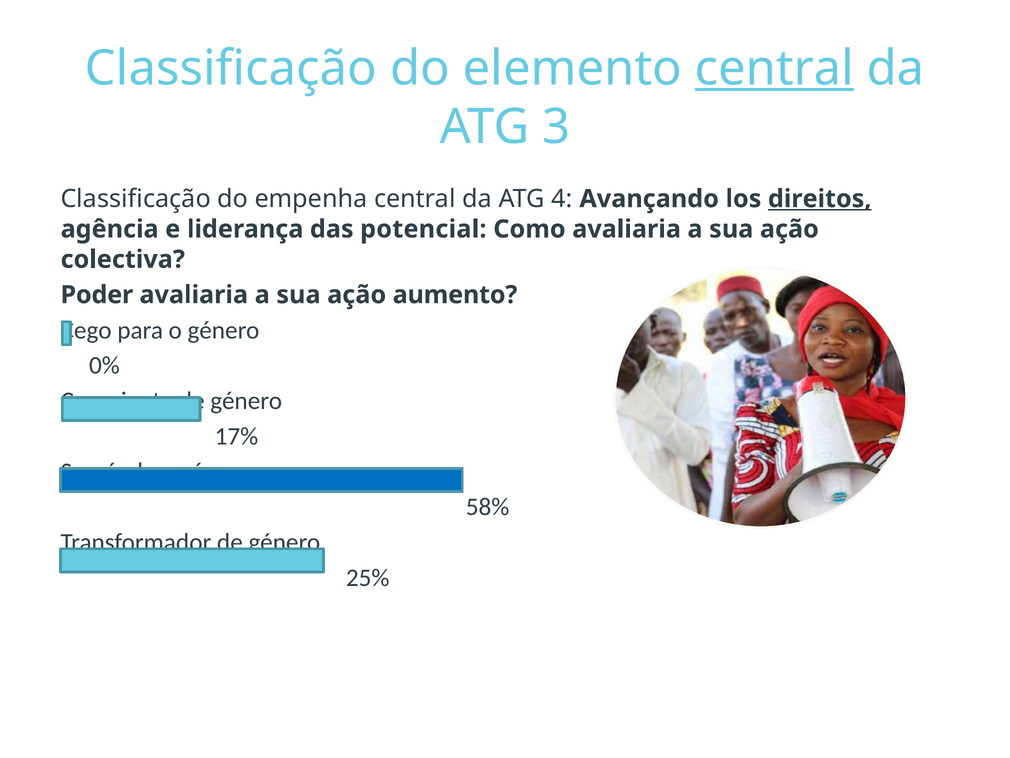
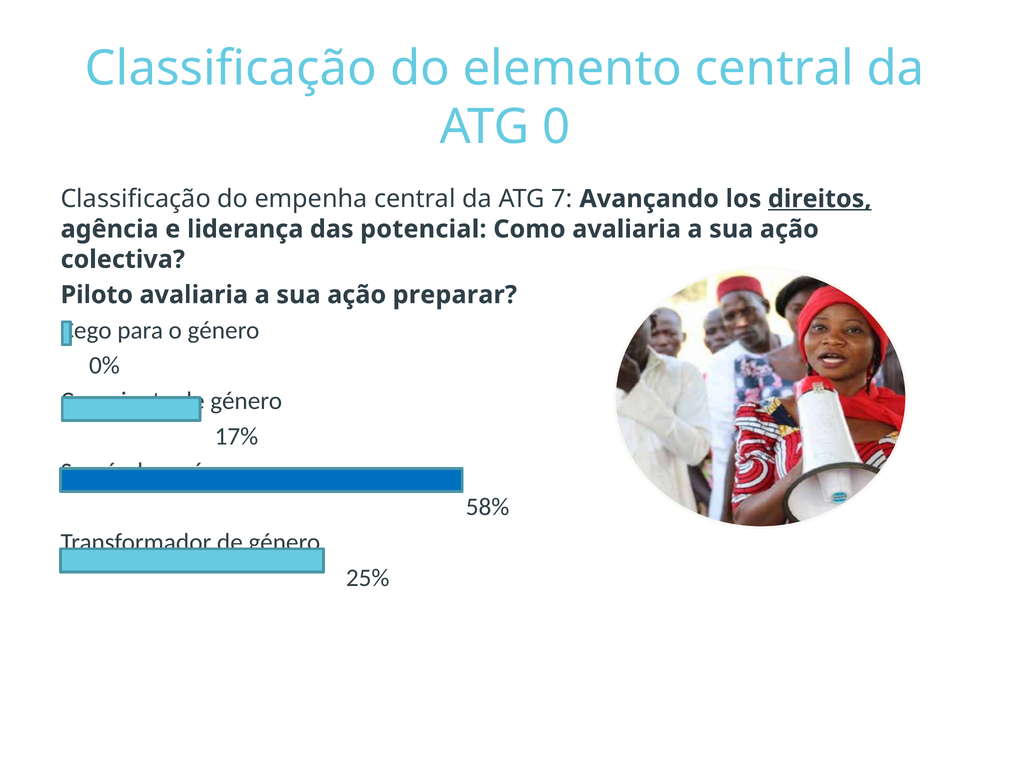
central underline: present -> none (774, 68)
3: 3 -> 0 (556, 127)
4: 4 -> 7 (562, 199)
Poder: Poder -> Piloto (97, 295)
aumento: aumento -> preparar (455, 295)
